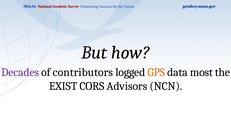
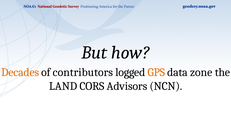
Decades colour: purple -> orange (20, 72)
most: most -> zone (201, 72)
EXIST: EXIST -> LAND (63, 86)
